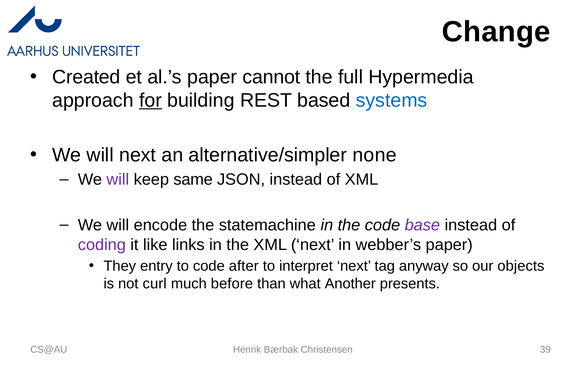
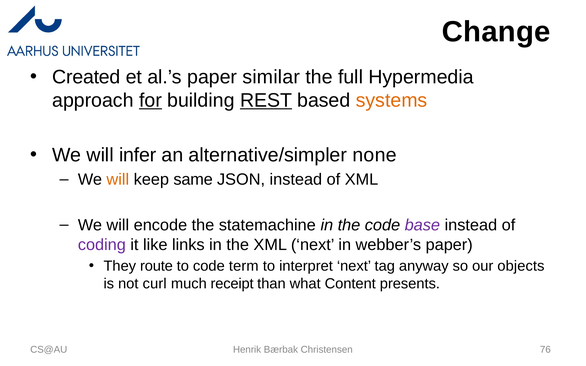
cannot: cannot -> similar (271, 77)
REST underline: none -> present (266, 101)
systems colour: blue -> orange (392, 101)
will next: next -> infer (138, 155)
will colour: purple -> orange (118, 180)
entry: entry -> route (156, 266)
after: after -> term (244, 266)
before: before -> receipt (232, 284)
Another: Another -> Content (350, 284)
39: 39 -> 76 (545, 350)
